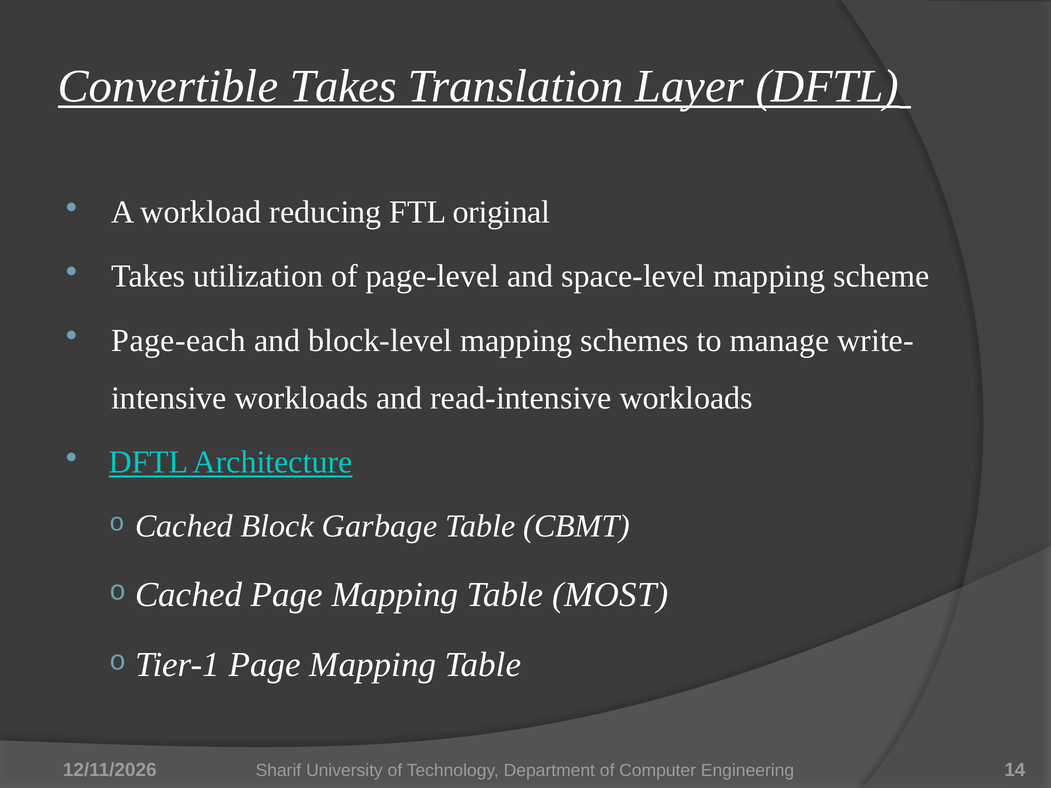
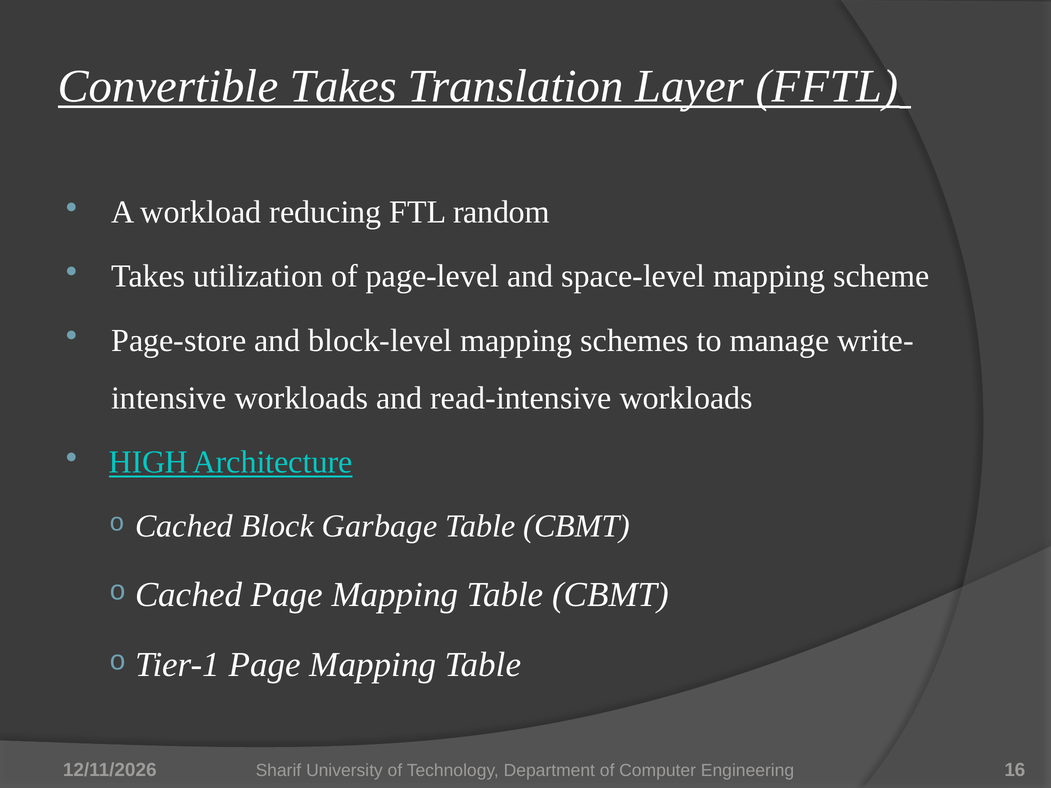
Layer DFTL: DFTL -> FFTL (827, 86)
original: original -> random (501, 212)
Page-each: Page-each -> Page-store (179, 341)
DFTL: DFTL -> HIGH (149, 462)
Mapping Table MOST: MOST -> CBMT (611, 595)
14: 14 -> 16 (1015, 770)
